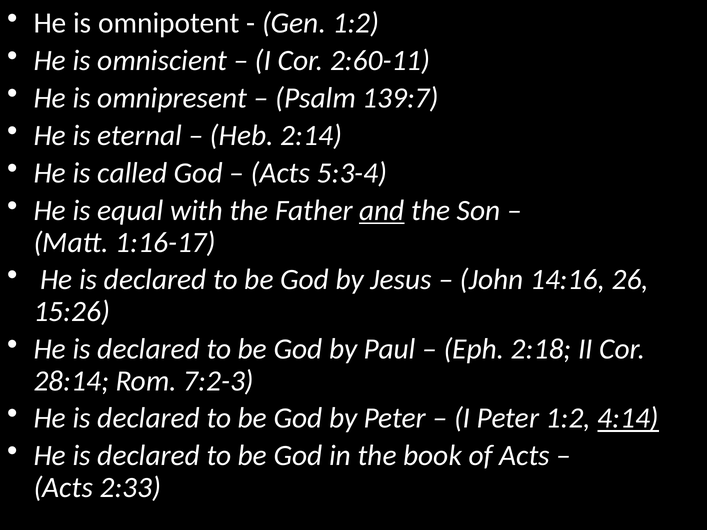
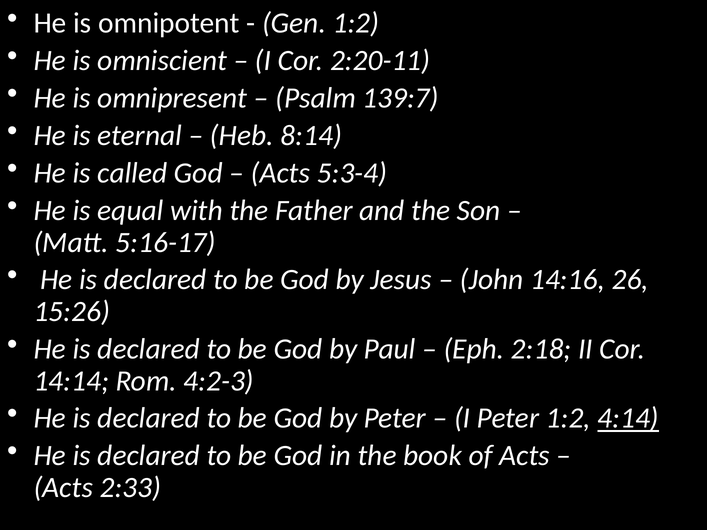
2:60-11: 2:60-11 -> 2:20-11 (380, 61)
2:14: 2:14 -> 8:14 (311, 136)
and underline: present -> none (382, 211)
1:16-17: 1:16-17 -> 5:16-17 (166, 242)
28:14: 28:14 -> 14:14 (71, 381)
7:2-3: 7:2-3 -> 4:2-3 (219, 381)
